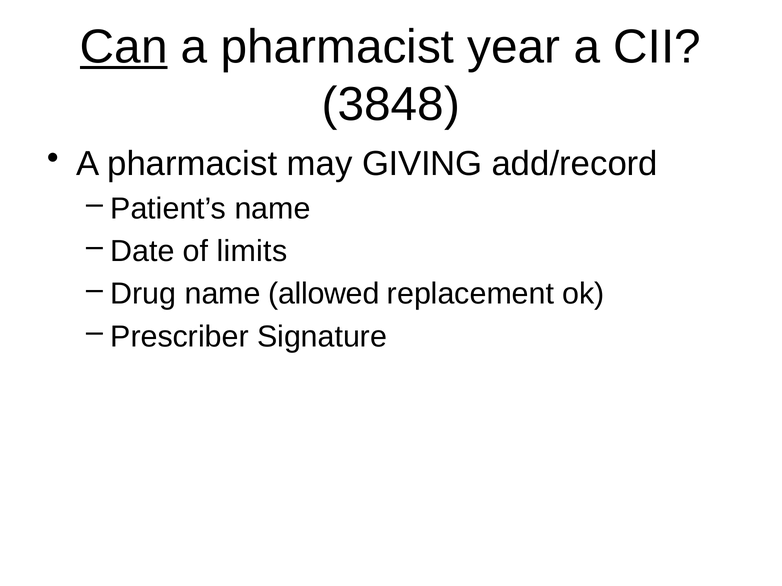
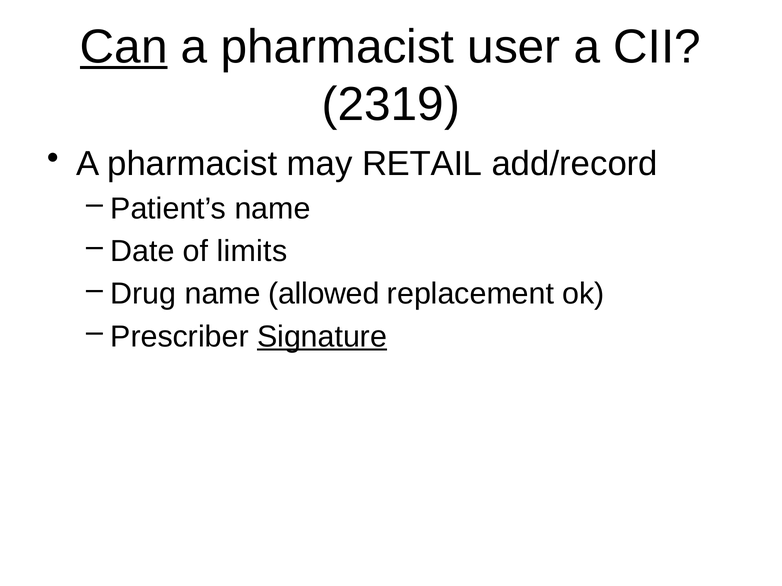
year: year -> user (514, 47)
3848: 3848 -> 2319 (391, 104)
GIVING: GIVING -> RETAIL (422, 164)
Signature underline: none -> present (322, 337)
